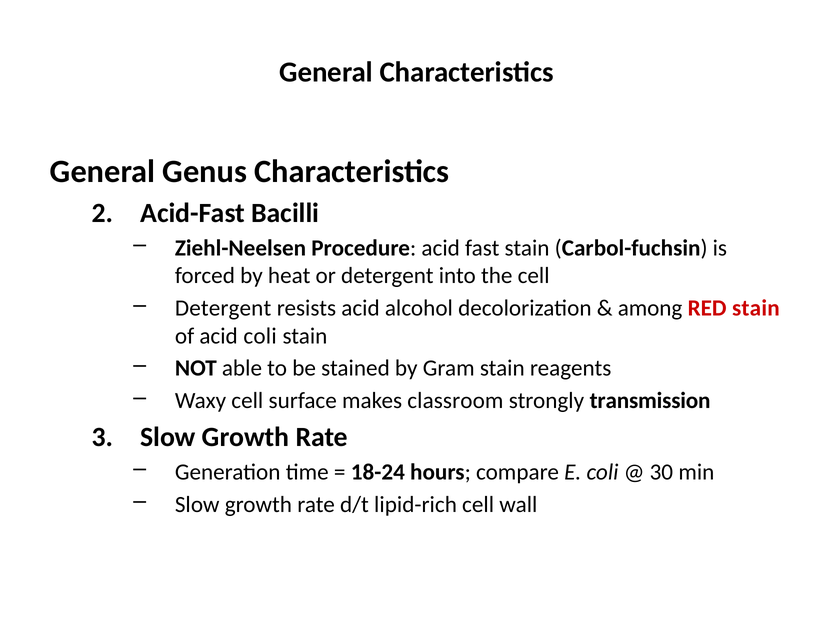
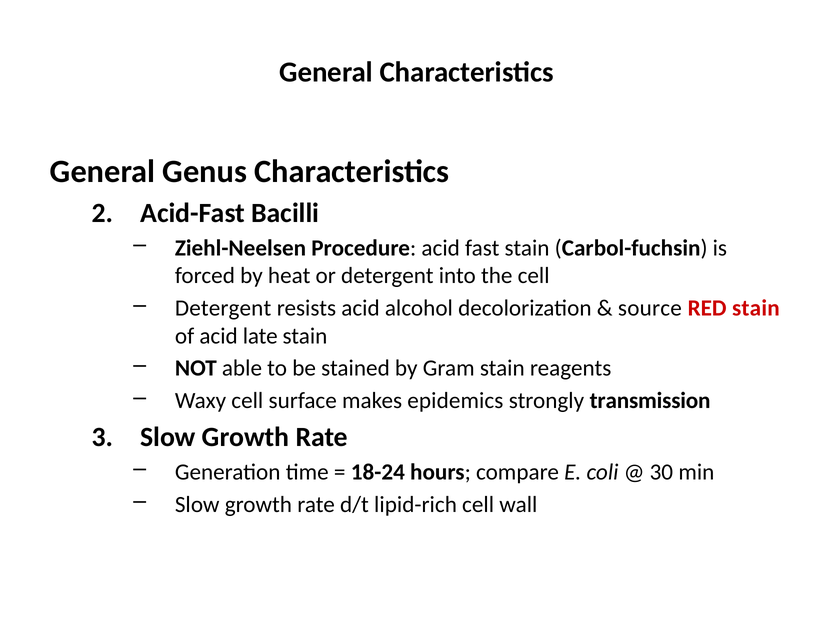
among: among -> source (650, 308)
acid coli: coli -> late (260, 336)
classroom: classroom -> epidemics (455, 401)
